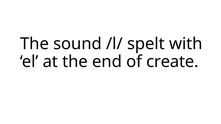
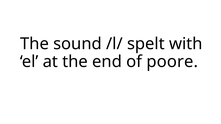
create: create -> poore (172, 62)
